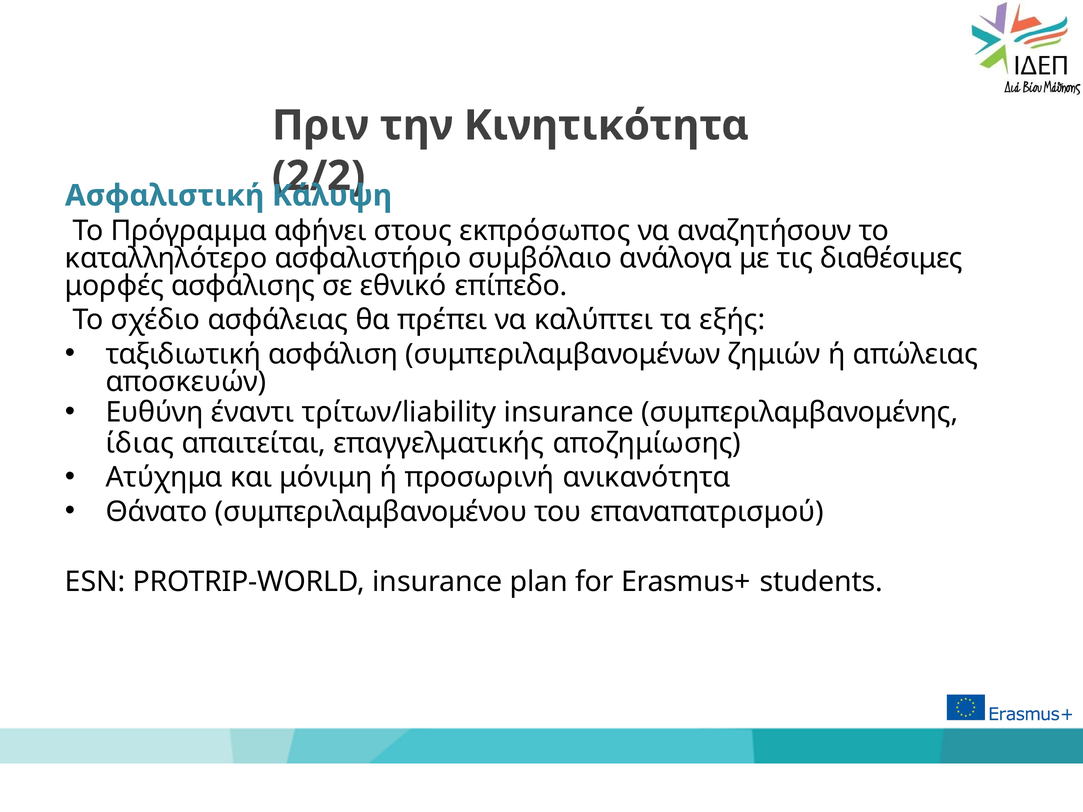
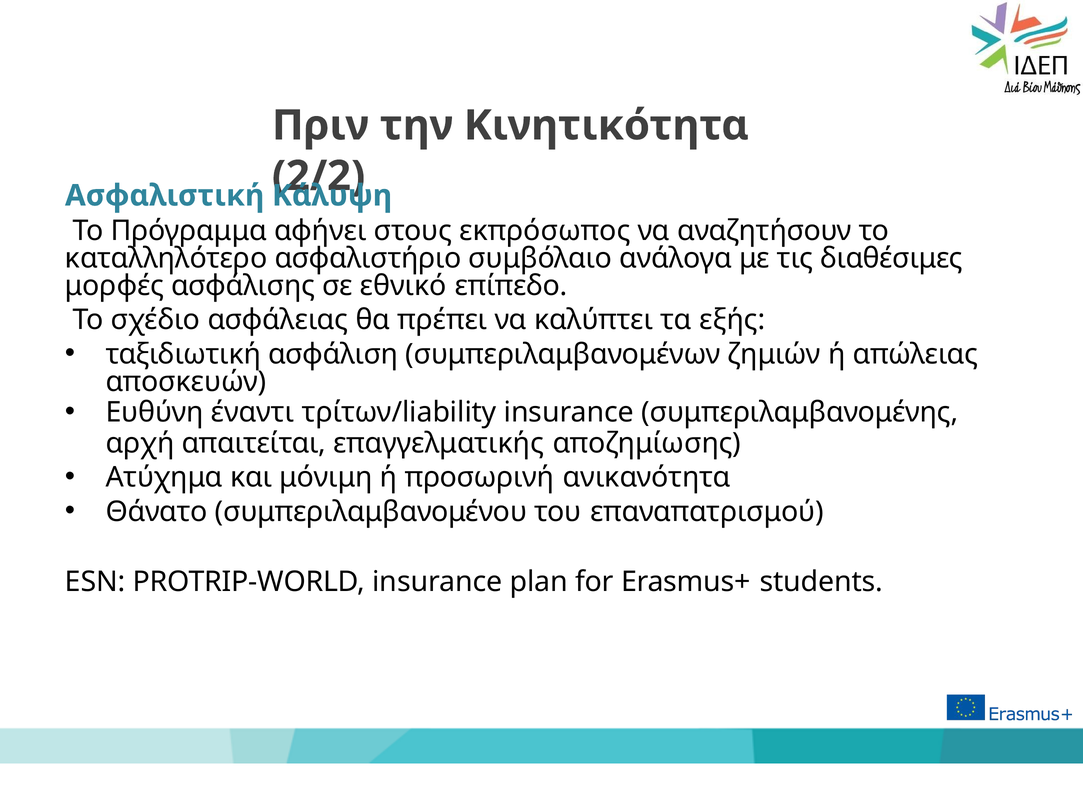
ίδιας: ίδιας -> αρχή (140, 443)
